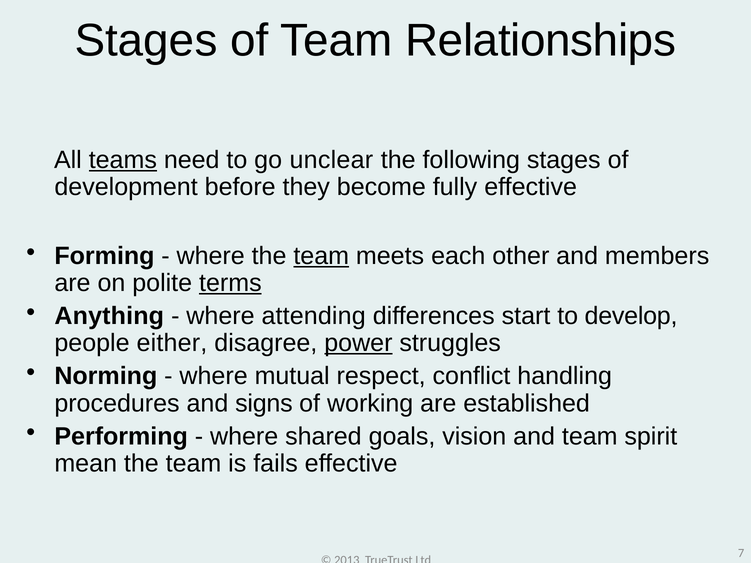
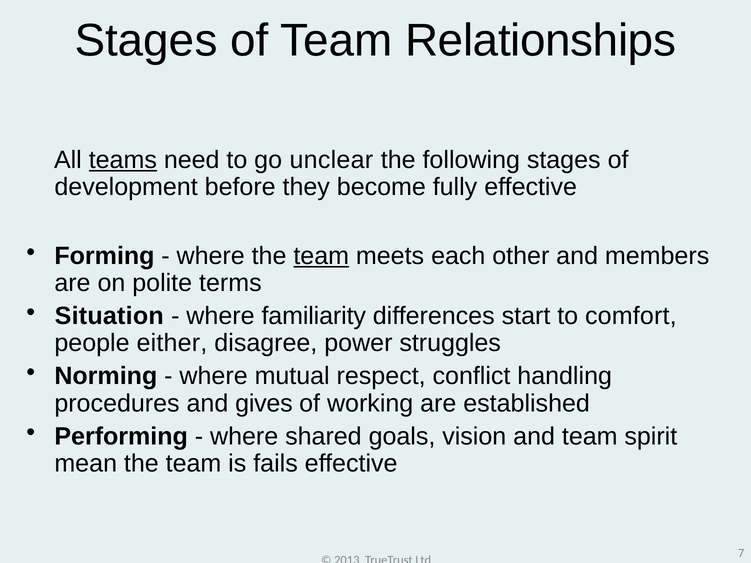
terms underline: present -> none (230, 283)
Anything: Anything -> Situation (109, 316)
attending: attending -> familiarity (314, 316)
develop: develop -> comfort (631, 316)
power underline: present -> none (358, 343)
signs: signs -> gives (264, 403)
